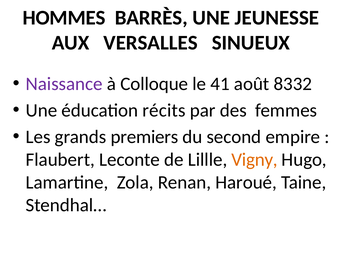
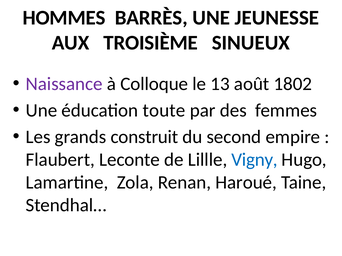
VERSALLES: VERSALLES -> TROISIÈME (151, 43)
41: 41 -> 13 (220, 84)
8332: 8332 -> 1802 (293, 84)
récits: récits -> toute (164, 111)
premiers: premiers -> construit (144, 137)
Vigny colour: orange -> blue (255, 160)
